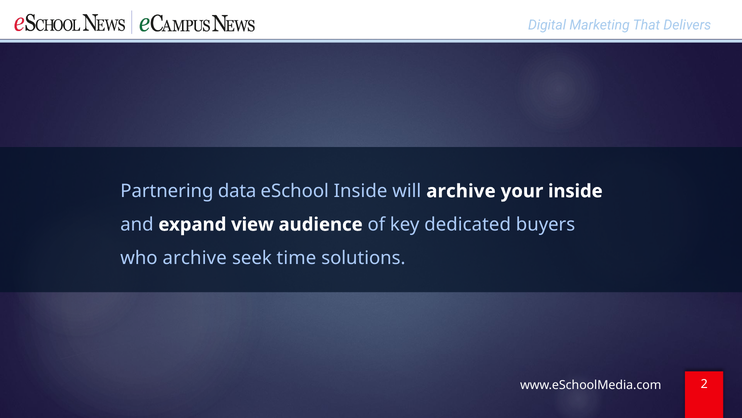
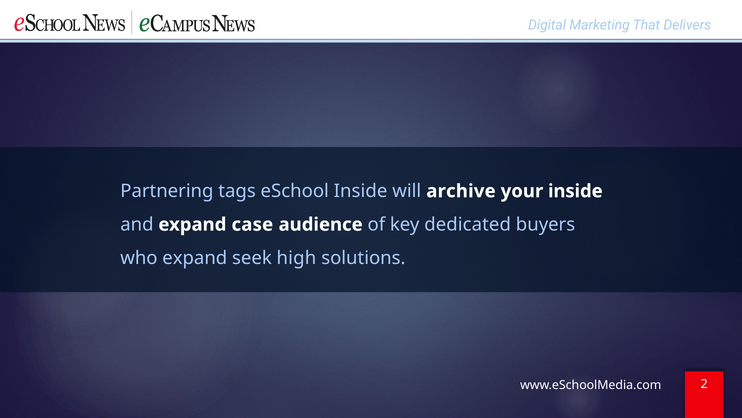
data: data -> tags (237, 191)
view: view -> case (252, 224)
who archive: archive -> expand (195, 258)
time: time -> high (296, 258)
